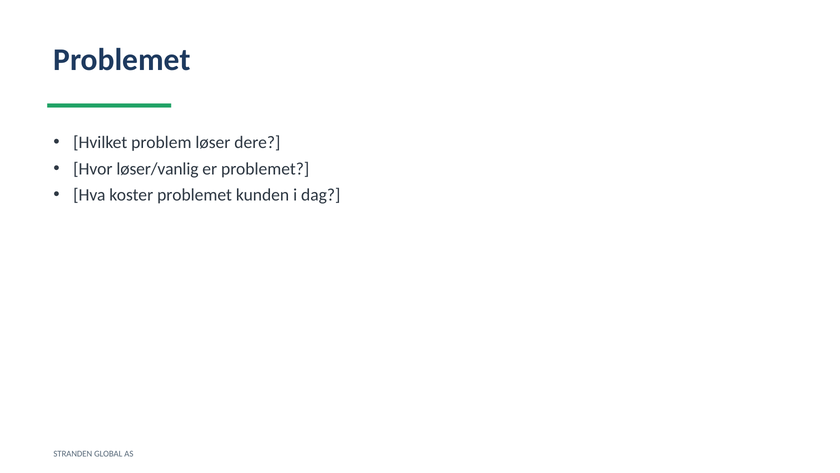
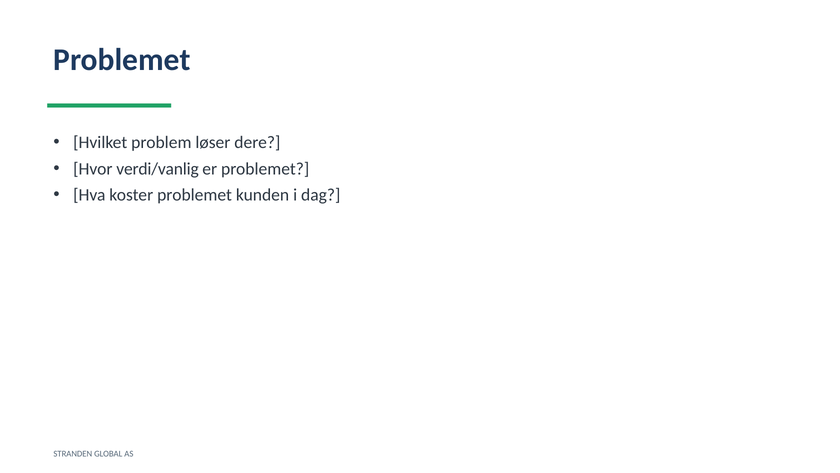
løser/vanlig: løser/vanlig -> verdi/vanlig (158, 169)
